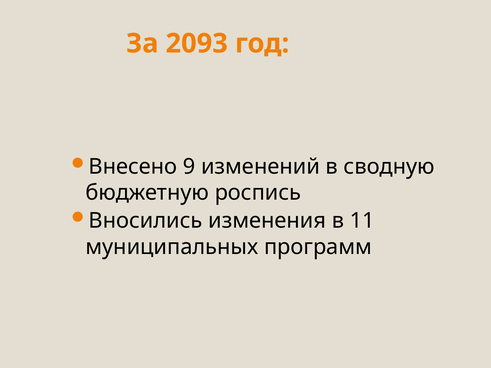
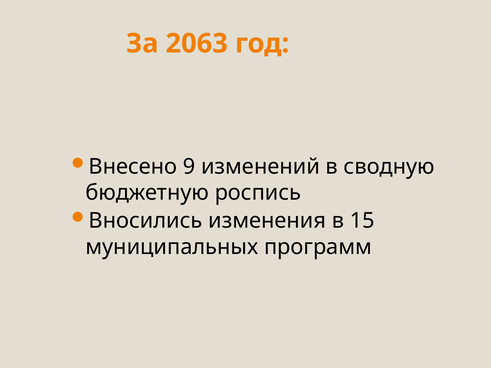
2093: 2093 -> 2063 (197, 44)
11: 11 -> 15 (362, 221)
